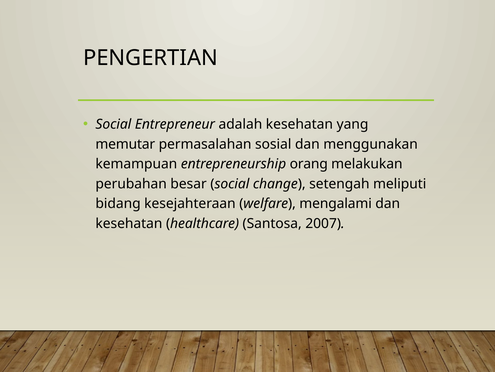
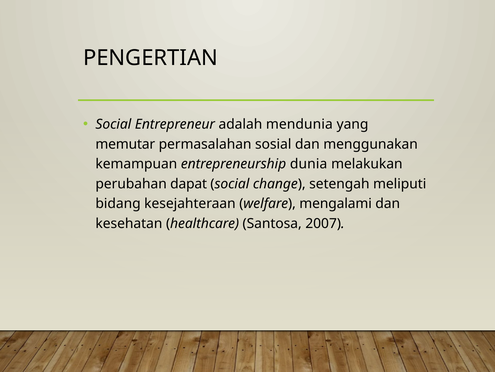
adalah kesehatan: kesehatan -> mendunia (299, 124)
orang: orang -> dunia (309, 164)
besar: besar -> dapat (189, 184)
